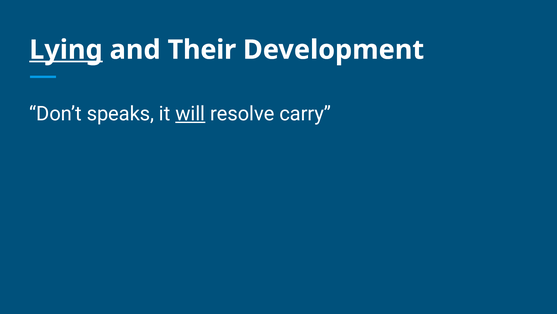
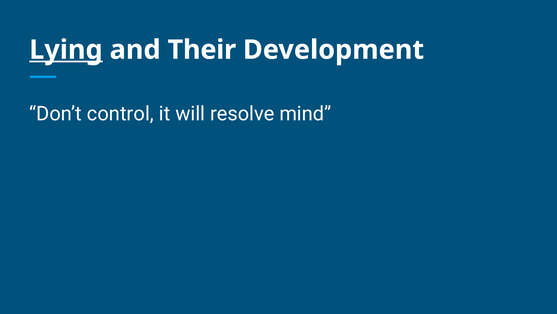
speaks: speaks -> control (120, 113)
will underline: present -> none (190, 113)
carry: carry -> mind (305, 113)
